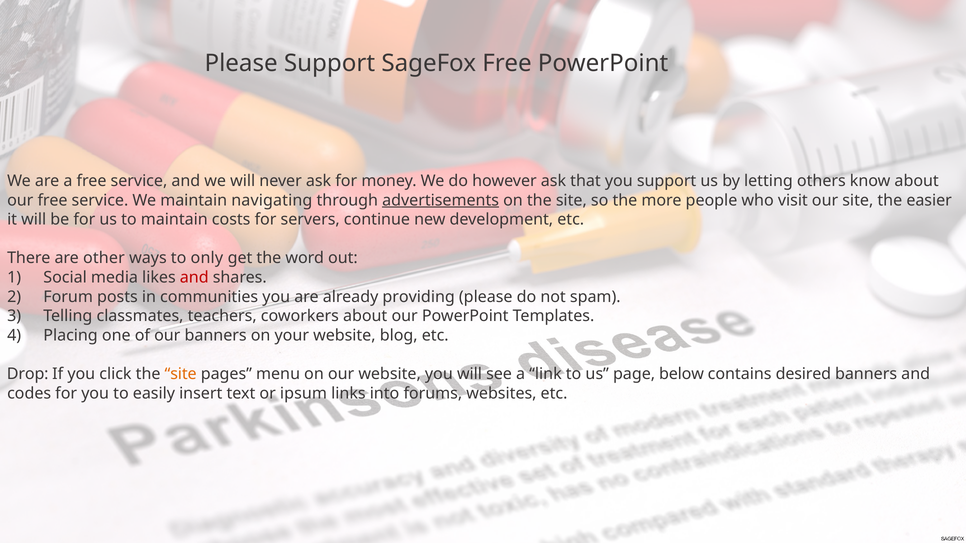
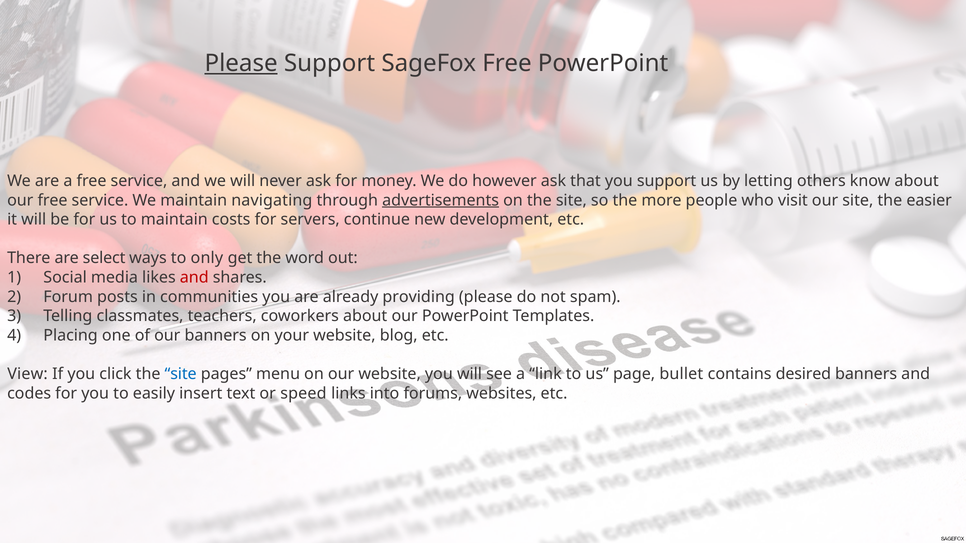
Please underline: none -> present (241, 63)
other: other -> select (104, 258)
Drop: Drop -> View (28, 374)
site colour: orange -> blue (181, 374)
below: below -> bullet (681, 374)
ipsum: ipsum -> speed (303, 393)
